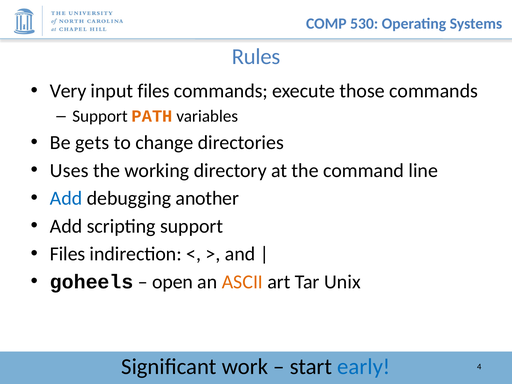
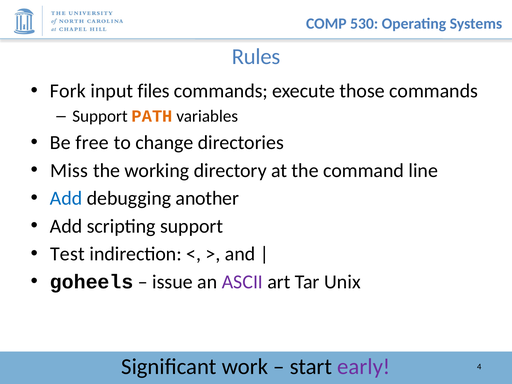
Very: Very -> Fork (68, 91)
gets: gets -> free (92, 143)
Uses: Uses -> Miss (69, 170)
Files: Files -> Test (67, 254)
open: open -> issue (173, 282)
ASCII colour: orange -> purple (242, 282)
early colour: blue -> purple (364, 367)
